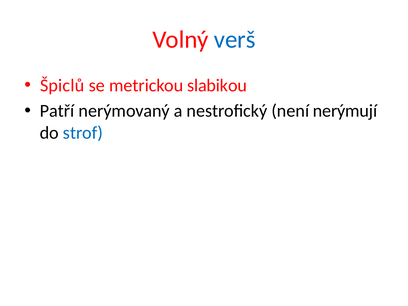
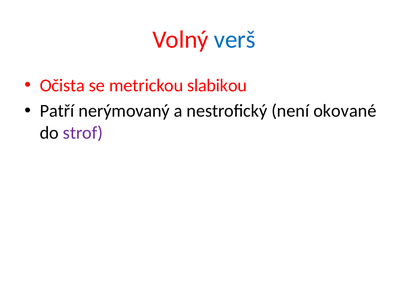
Špiclů: Špiclů -> Očista (62, 86)
nerýmují: nerýmují -> okované (345, 111)
strof colour: blue -> purple (83, 133)
